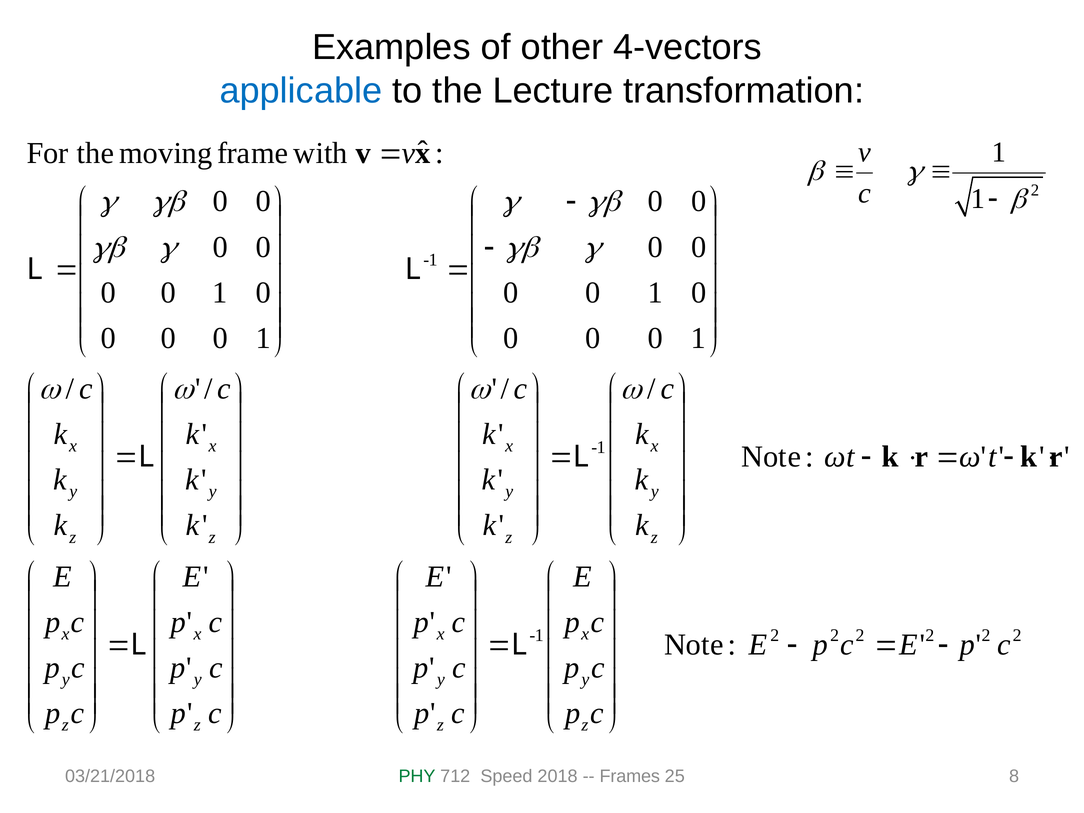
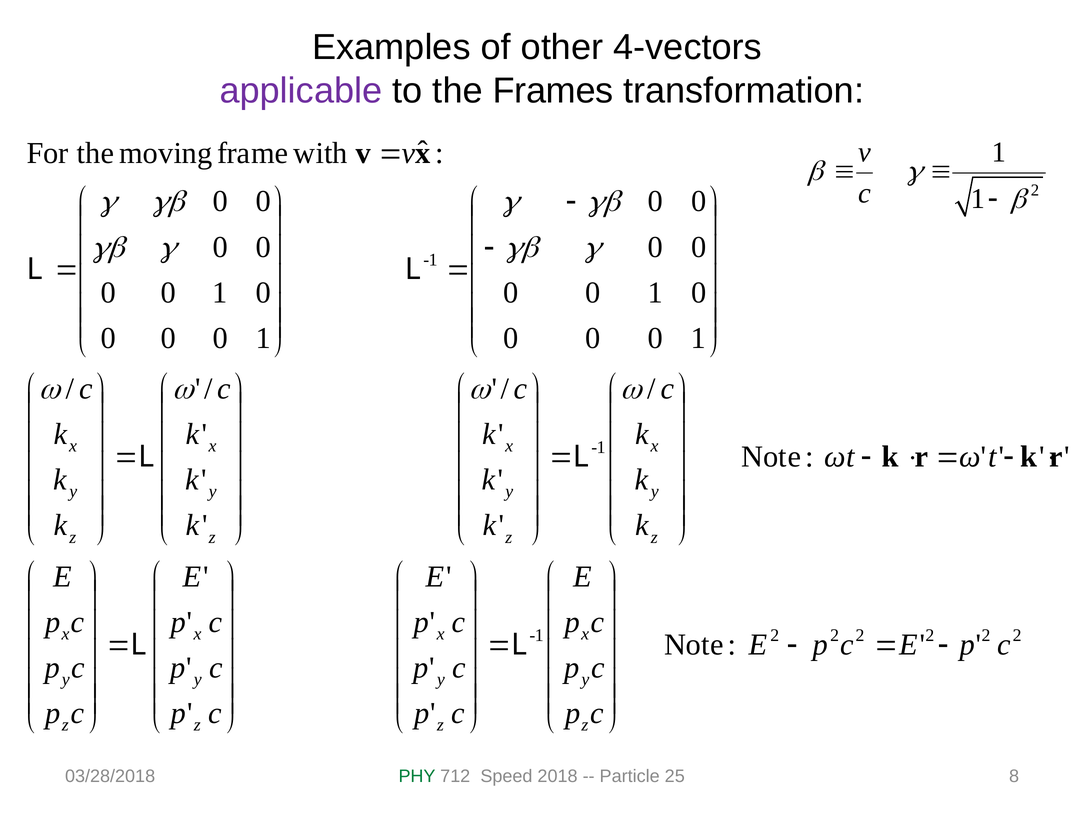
applicable colour: blue -> purple (301, 91)
Lecture: Lecture -> Frames (553, 91)
03/21/2018: 03/21/2018 -> 03/28/2018 (110, 776)
Frames: Frames -> Particle (630, 776)
